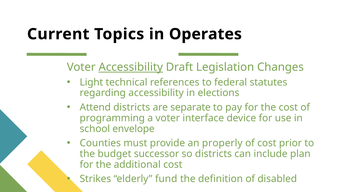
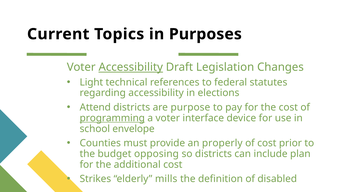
Operates: Operates -> Purposes (205, 34)
separate: separate -> purpose (190, 107)
programming underline: none -> present (112, 118)
successor: successor -> opposing (156, 154)
fund: fund -> mills (166, 179)
